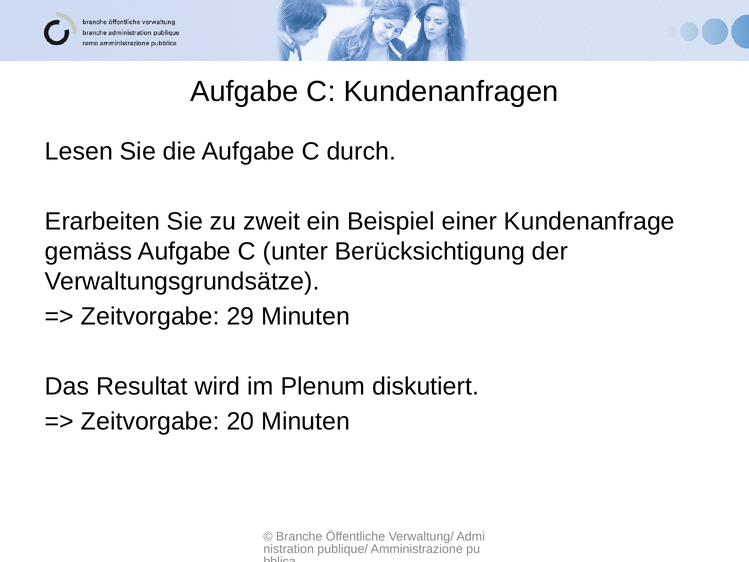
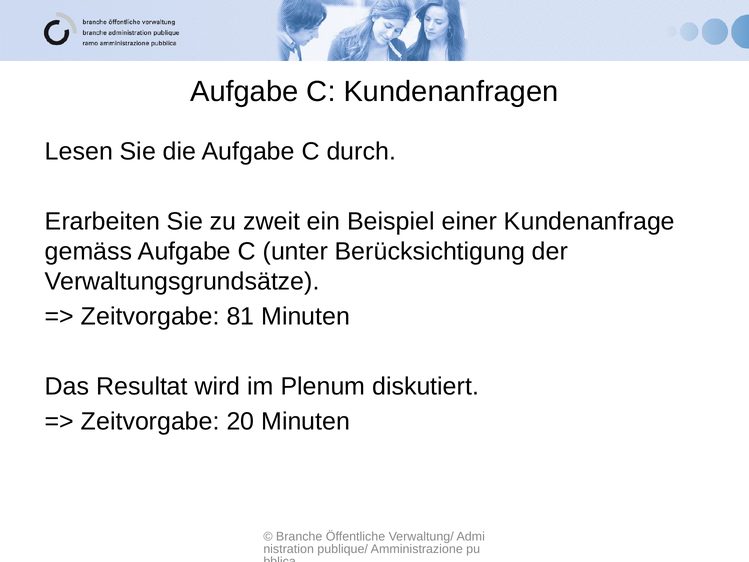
29: 29 -> 81 (240, 316)
